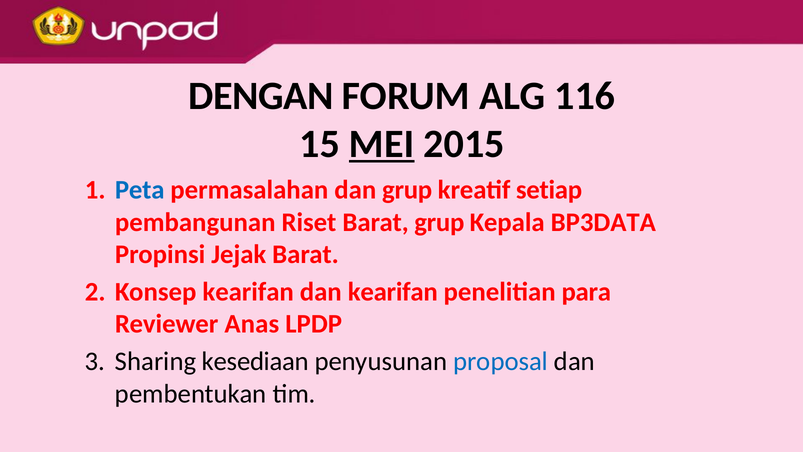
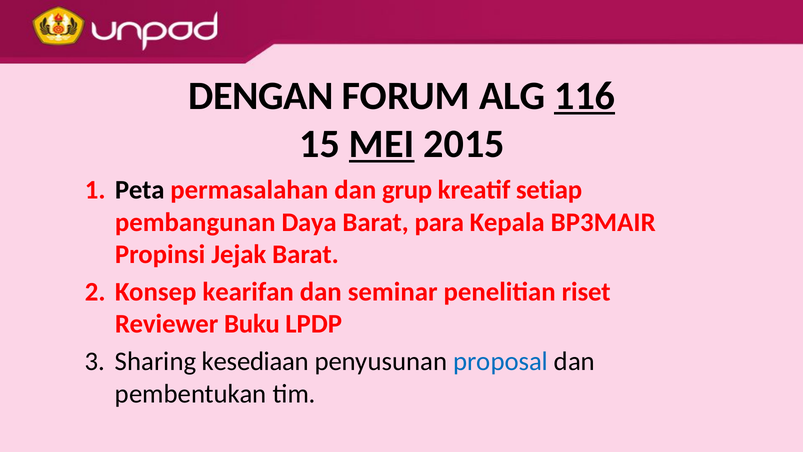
116 underline: none -> present (585, 96)
Peta colour: blue -> black (140, 190)
Riset: Riset -> Daya (309, 222)
Barat grup: grup -> para (439, 222)
BP3DATA: BP3DATA -> BP3MAIR (603, 222)
dan kearifan: kearifan -> seminar (393, 292)
para: para -> riset (586, 292)
Anas: Anas -> Buku (252, 324)
